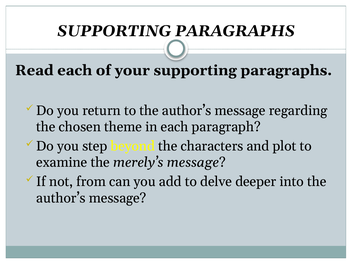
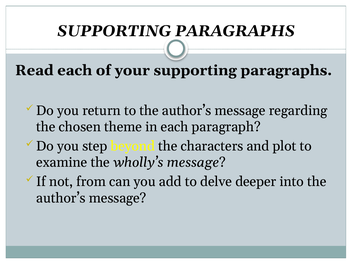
merely’s: merely’s -> wholly’s (138, 162)
